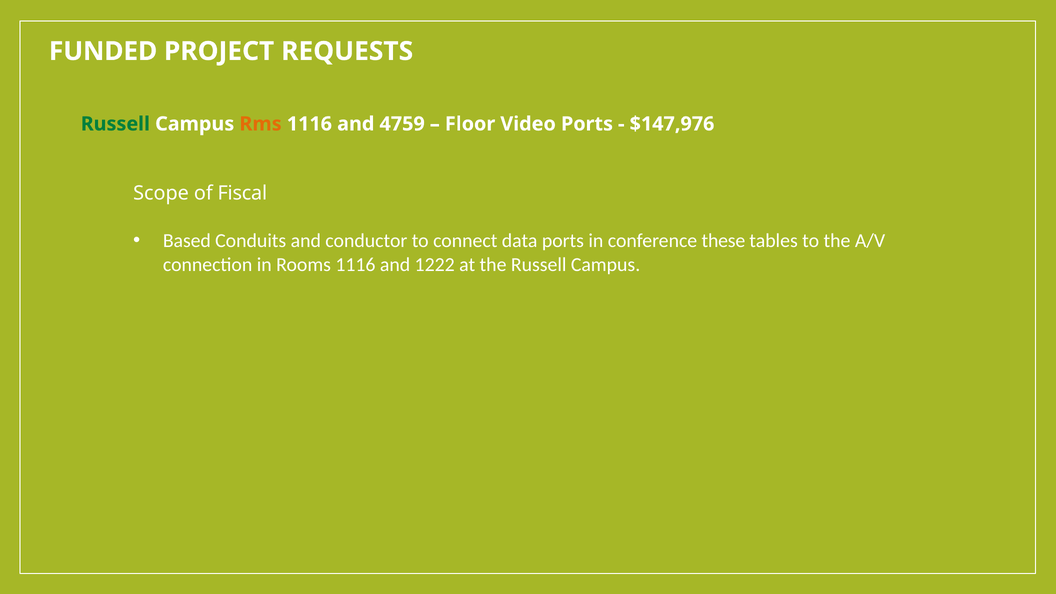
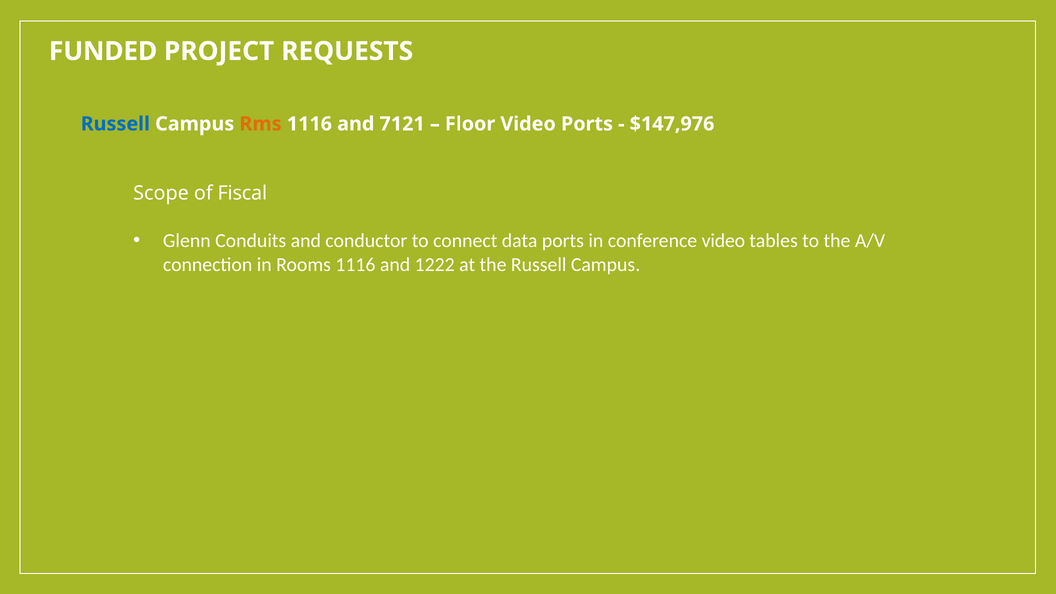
Russell colour: green -> blue (115, 124)
4759: 4759 -> 7121 (402, 124)
Based: Based -> Glenn (187, 241)
conference these: these -> video (723, 241)
